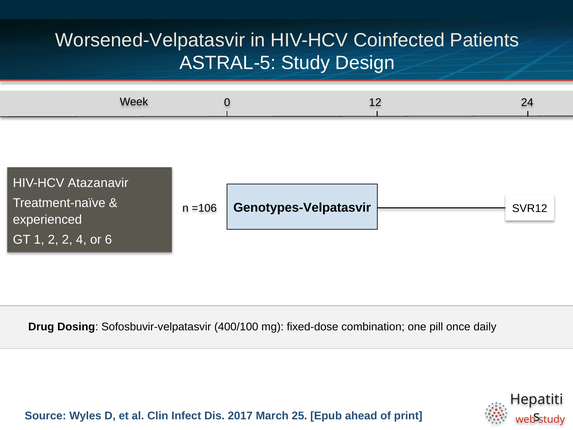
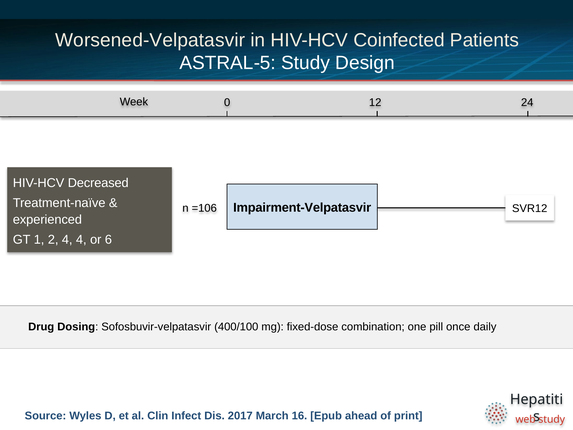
Atazanavir: Atazanavir -> Decreased (98, 183)
Genotypes-Velpatasvir: Genotypes-Velpatasvir -> Impairment-Velpatasvir (302, 207)
2 2: 2 -> 4 (67, 239)
25: 25 -> 16 (299, 416)
